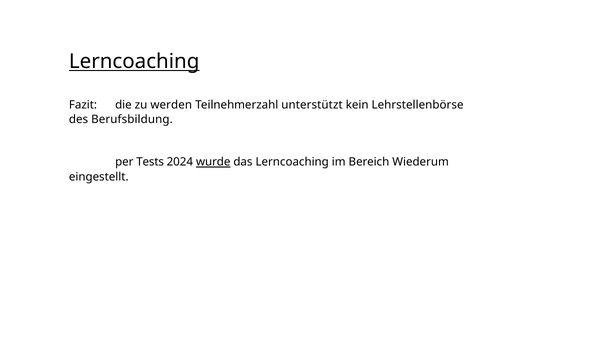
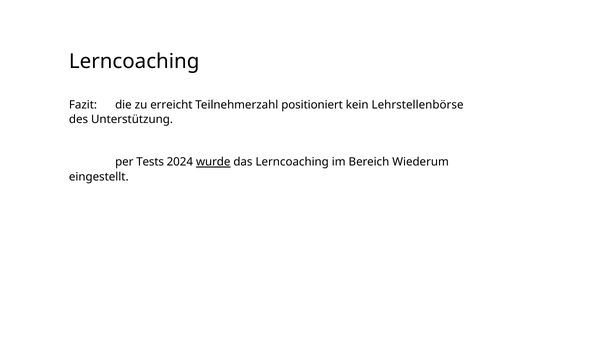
Lerncoaching underline: present -> none (134, 62)
werden: werden -> erreicht (171, 105)
unterstützt: unterstützt -> positioniert (312, 105)
Berufsbildung: Berufsbildung -> Unterstützung (132, 120)
